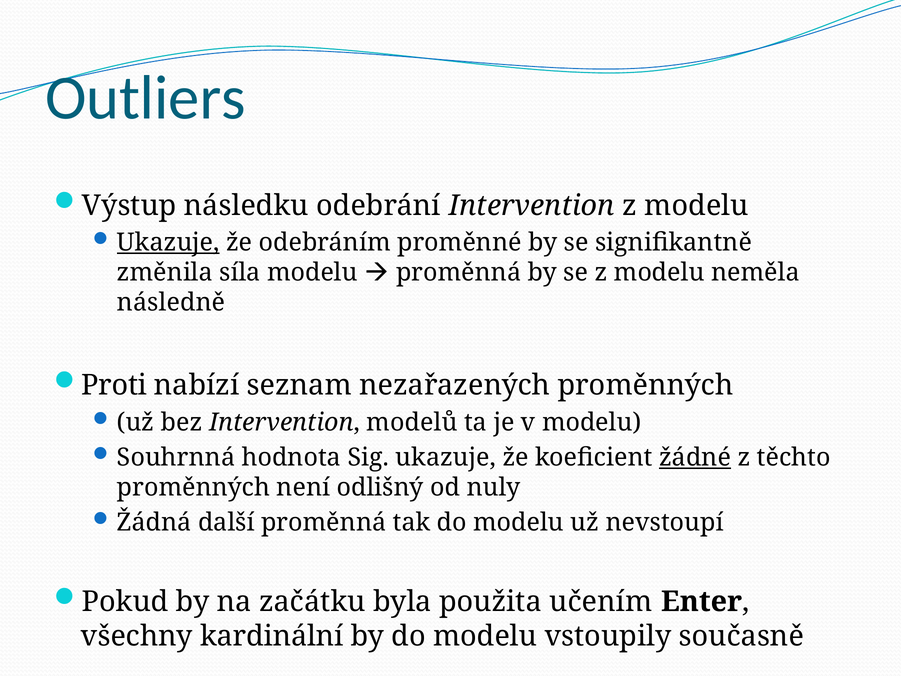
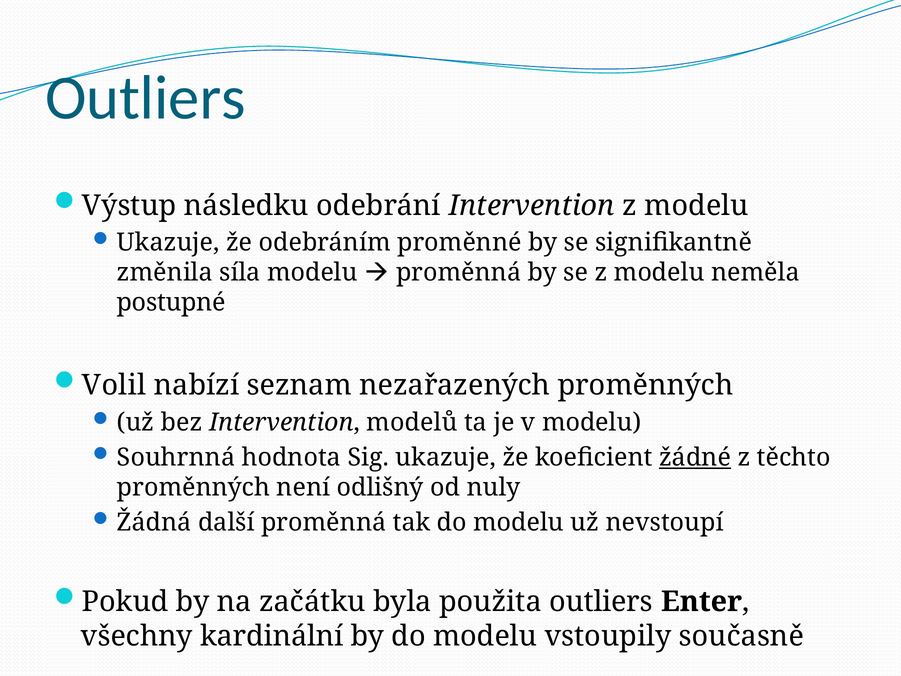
Ukazuje underline: present -> none (168, 243)
následně: následně -> postupné (171, 303)
Proti: Proti -> Volil (114, 385)
použita učením: učením -> outliers (601, 601)
